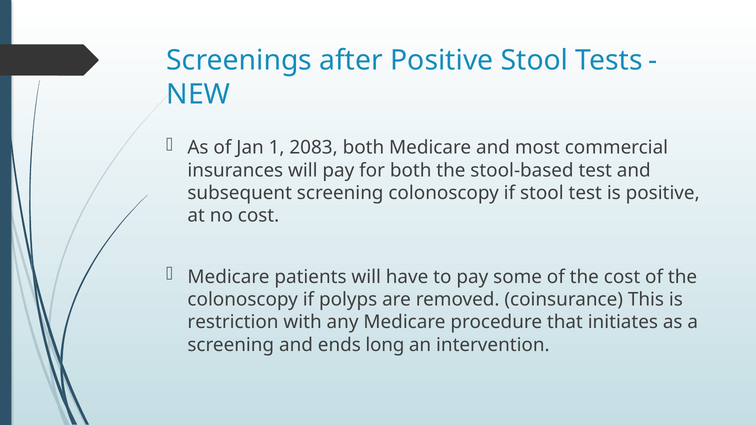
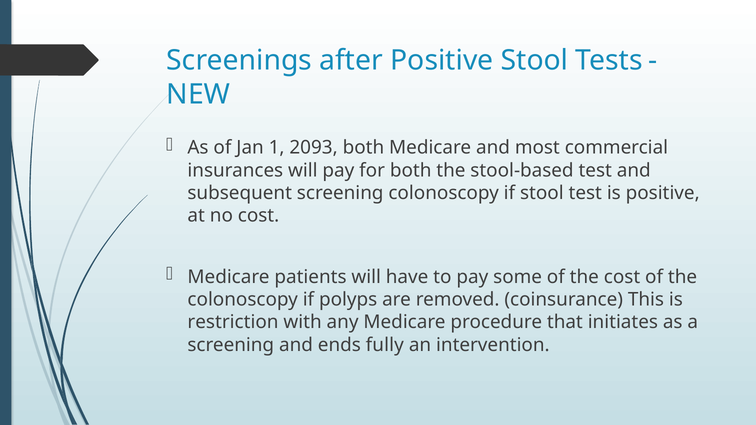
2083: 2083 -> 2093 (314, 148)
long: long -> fully (385, 345)
